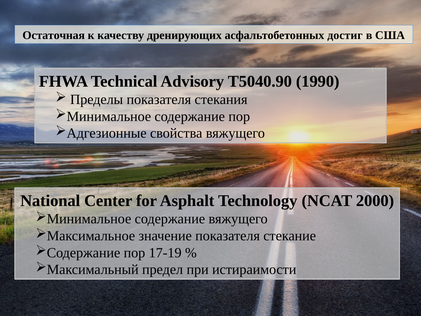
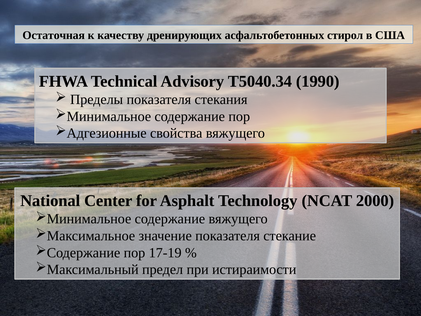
достиг: достиг -> стирол (345, 35)
T5040.90: T5040.90 -> T5040.34 (260, 81)
